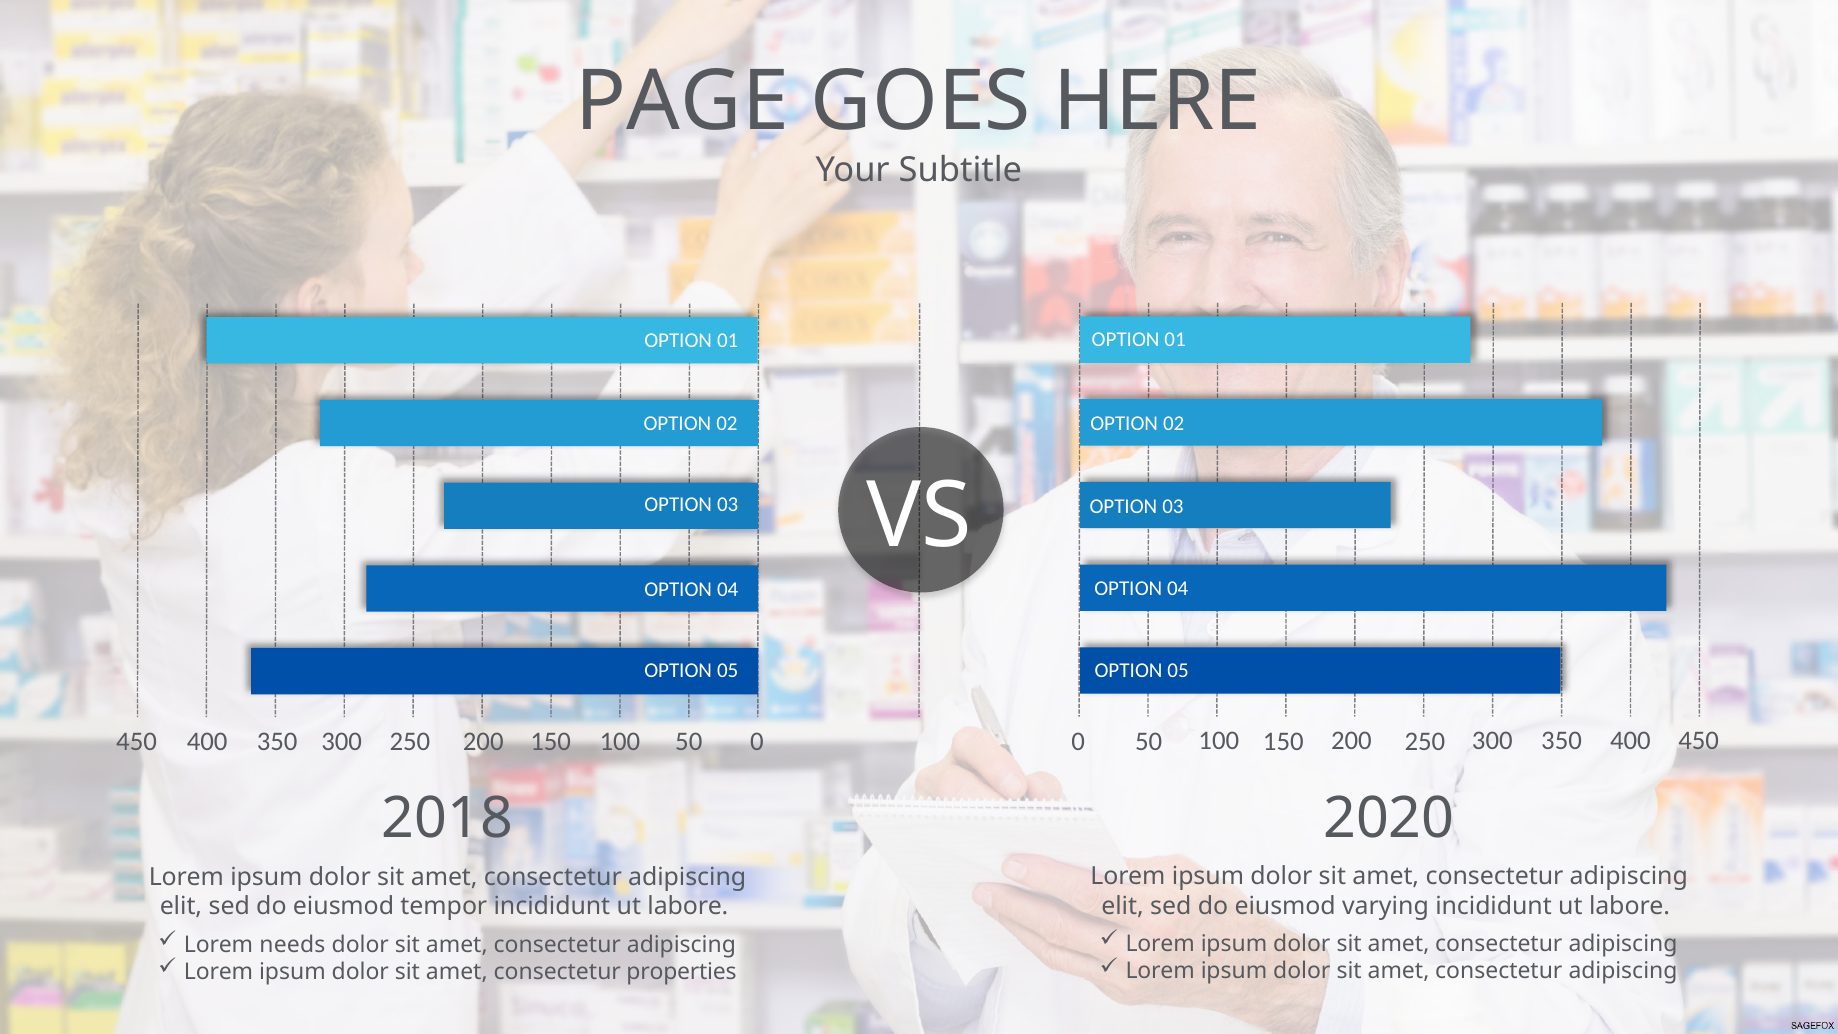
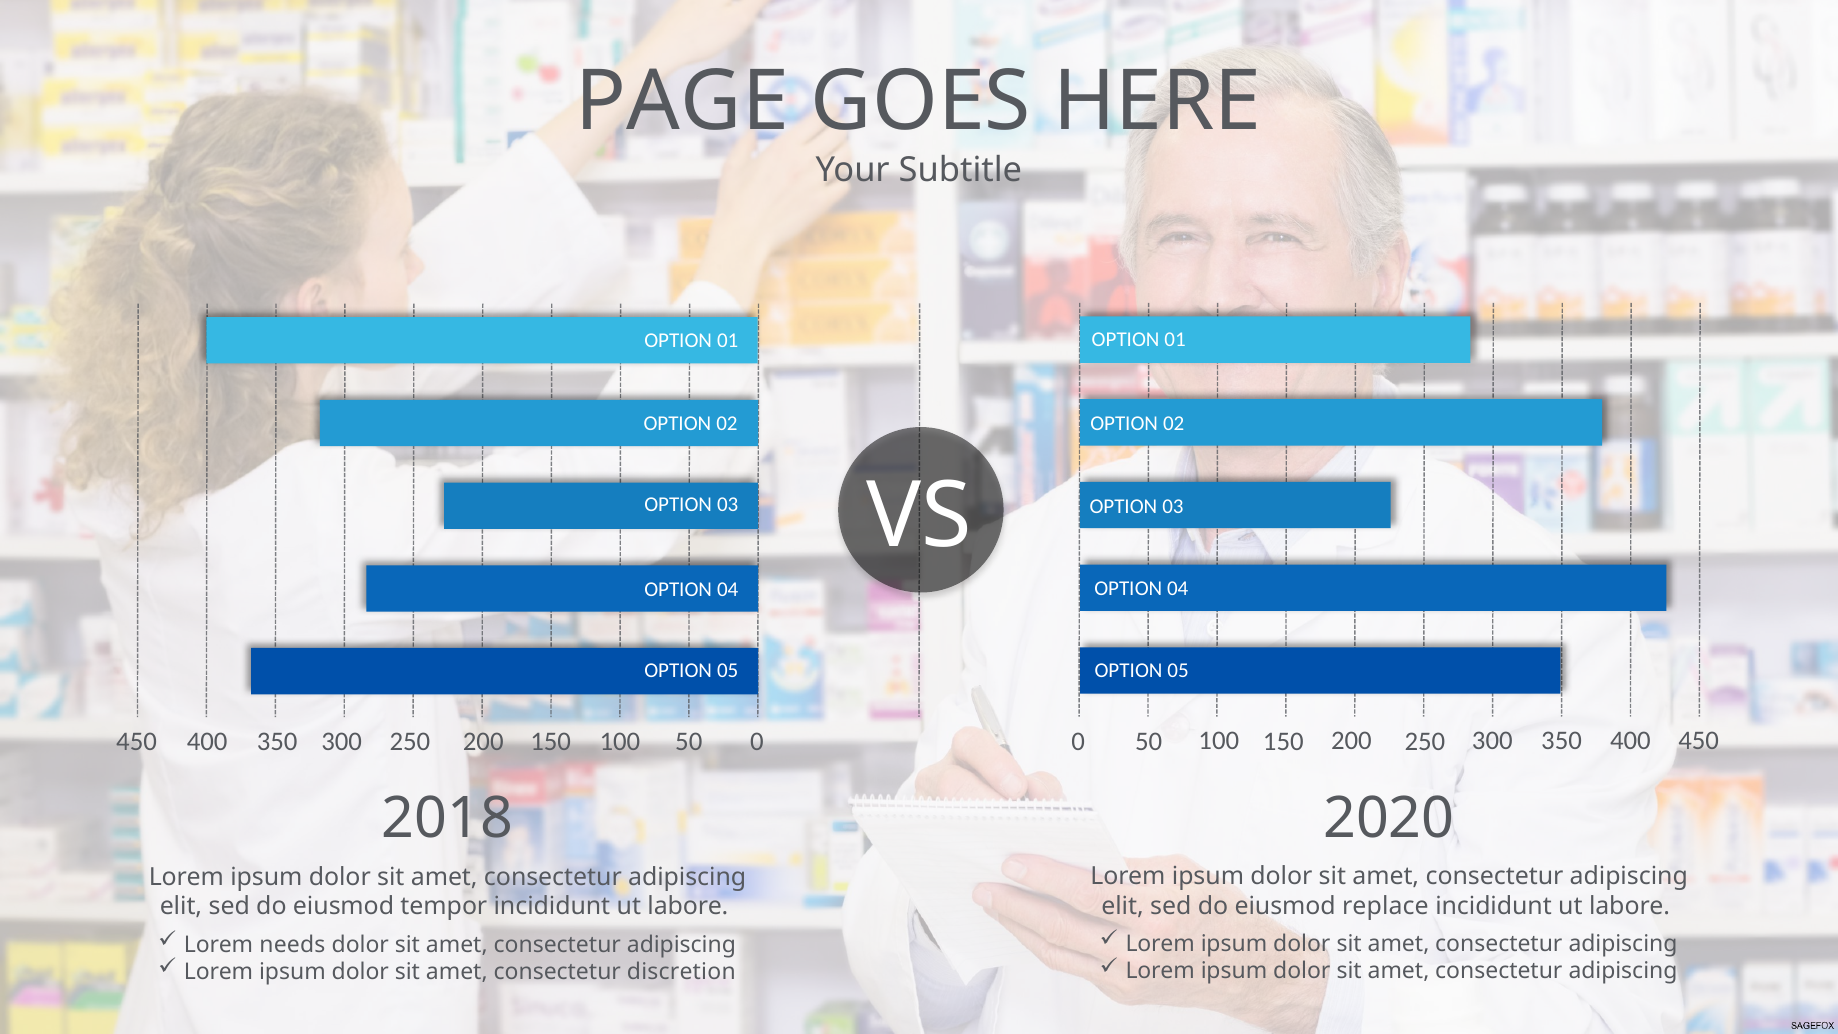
varying: varying -> replace (1385, 906)
properties: properties -> discretion (681, 972)
